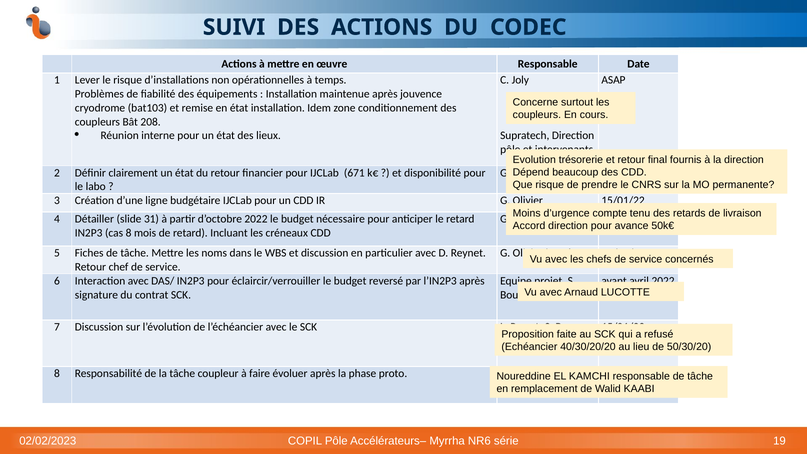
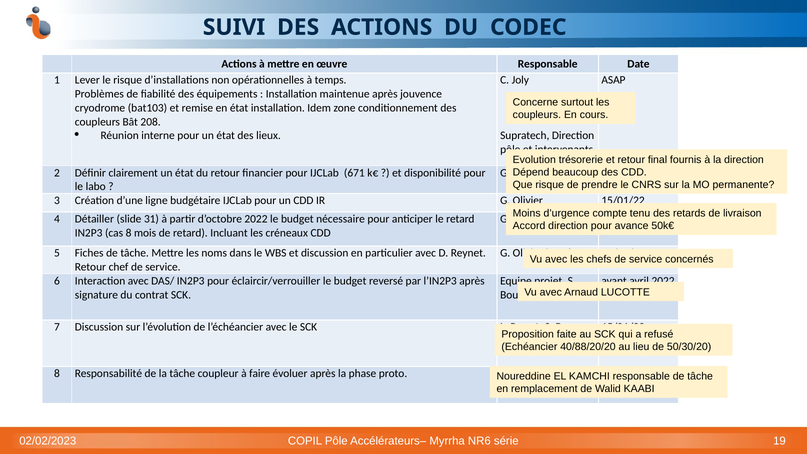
40/30/20/20: 40/30/20/20 -> 40/88/20/20 (588, 347)
